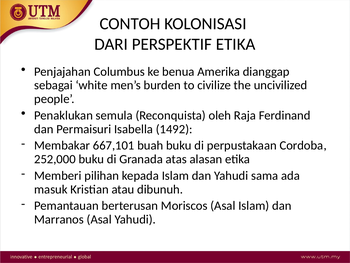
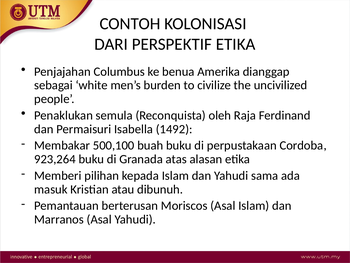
667,101: 667,101 -> 500,100 (114, 145)
252,000: 252,000 -> 923,264 (55, 159)
